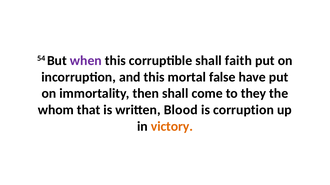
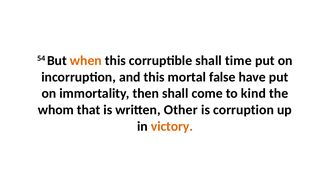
when colour: purple -> orange (86, 61)
faith: faith -> time (238, 61)
they: they -> kind (253, 94)
Blood: Blood -> Other (181, 110)
